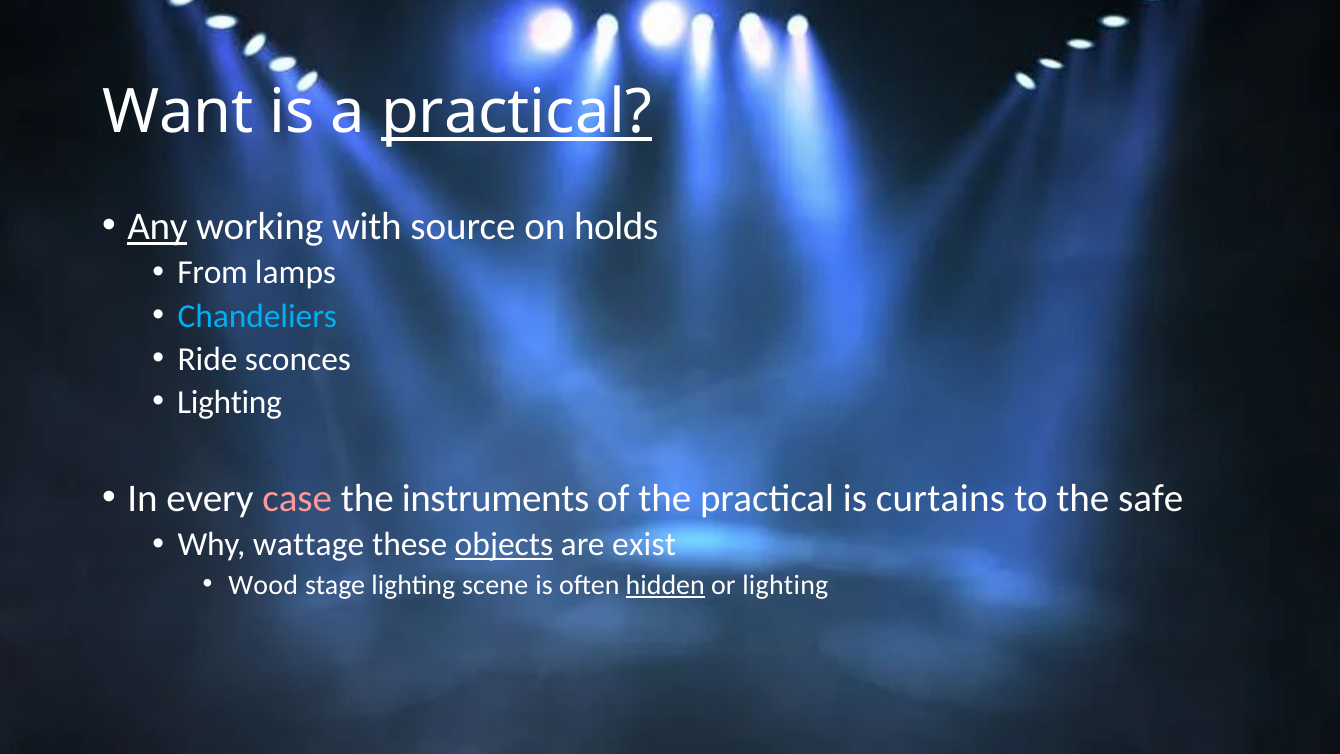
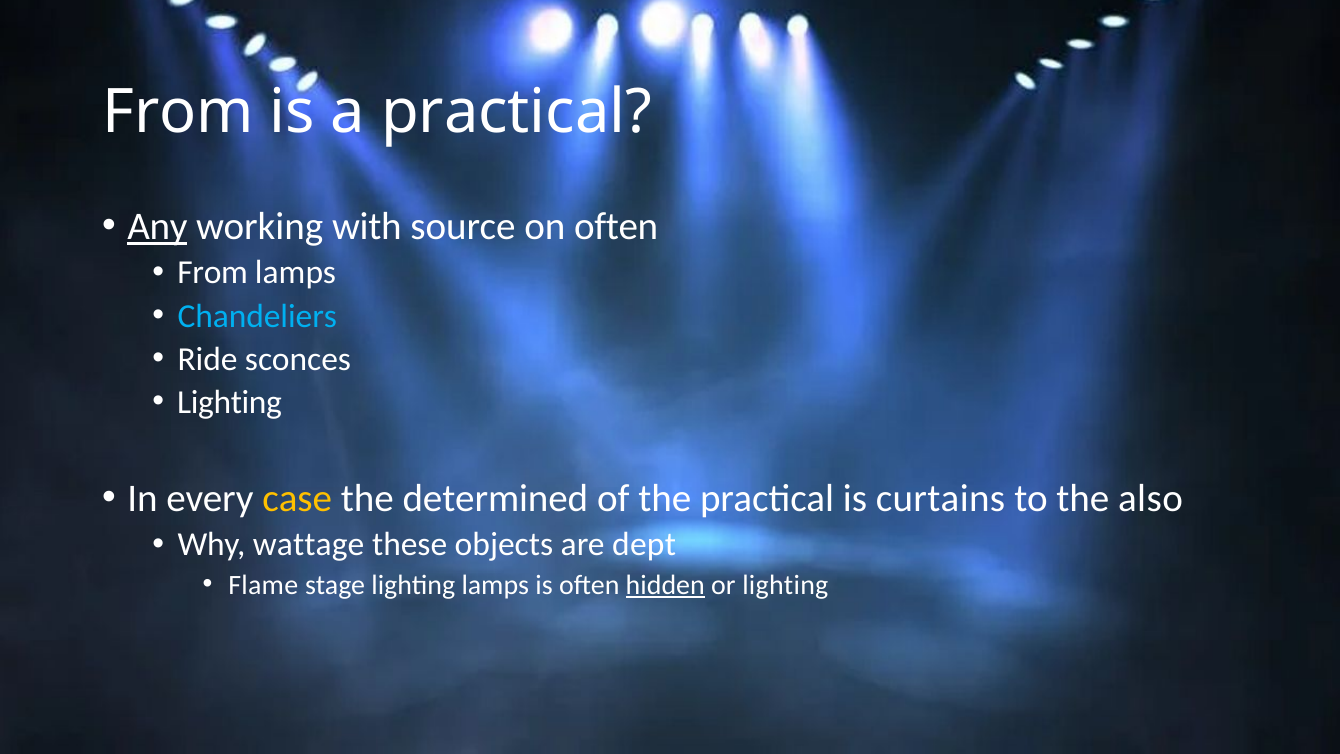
Want: Want -> From (178, 113)
practical underline: present -> none (517, 113)
on holds: holds -> often (616, 227)
case colour: pink -> yellow (297, 498)
instruments: instruments -> determined (495, 498)
safe: safe -> also (1151, 498)
objects underline: present -> none (504, 545)
exist: exist -> dept (644, 545)
Wood: Wood -> Flame (263, 585)
lighting scene: scene -> lamps (495, 585)
